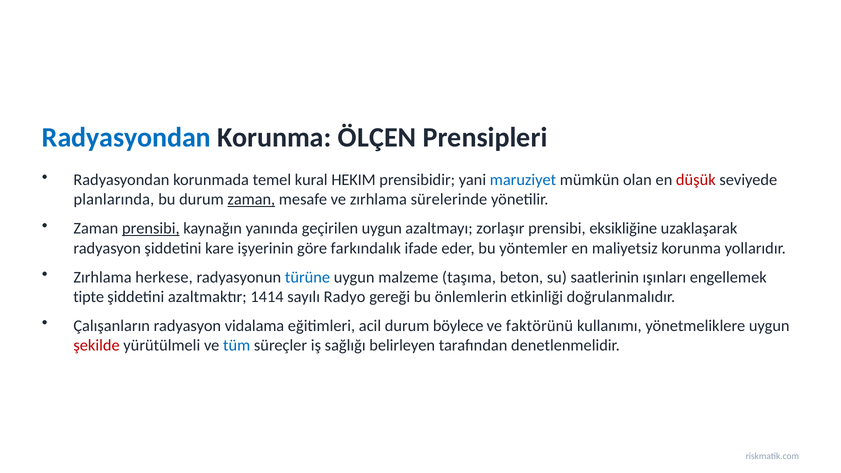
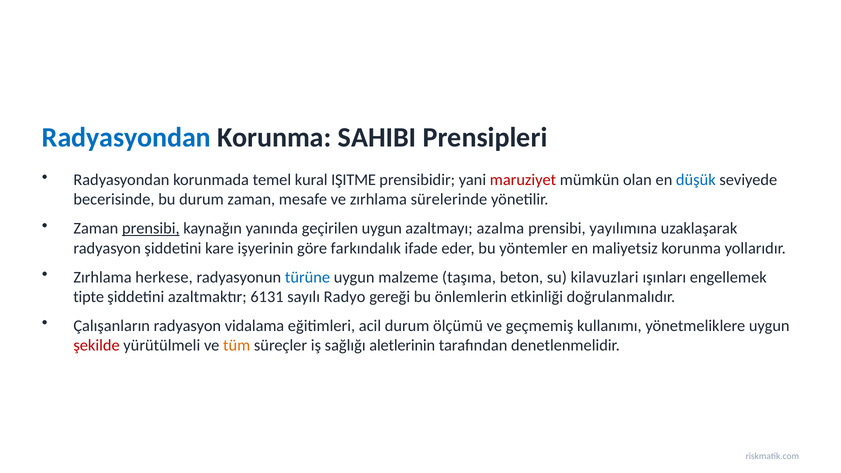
ÖLÇEN: ÖLÇEN -> SAHIBI (377, 138)
HEKIM: HEKIM -> IŞITME (354, 180)
maruziyet colour: blue -> red (523, 180)
düşük colour: red -> blue (696, 180)
planlarında: planlarında -> becerisinde (114, 199)
zaman underline: present -> none (251, 199)
zorlaşır: zorlaşır -> azalma (500, 228)
eksikliğine: eksikliğine -> yayılımına (623, 228)
saatlerinin: saatlerinin -> kilavuzlari (605, 277)
1414: 1414 -> 6131 (267, 297)
böylece: böylece -> ölçümü (458, 326)
faktörünü: faktörünü -> geçmemiş (540, 326)
tüm colour: blue -> orange (237, 346)
belirleyen: belirleyen -> aletlerinin (402, 346)
